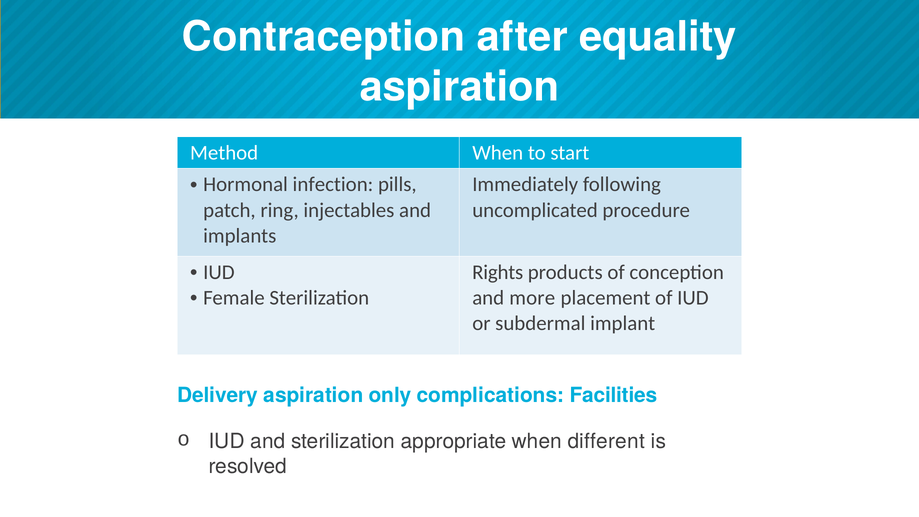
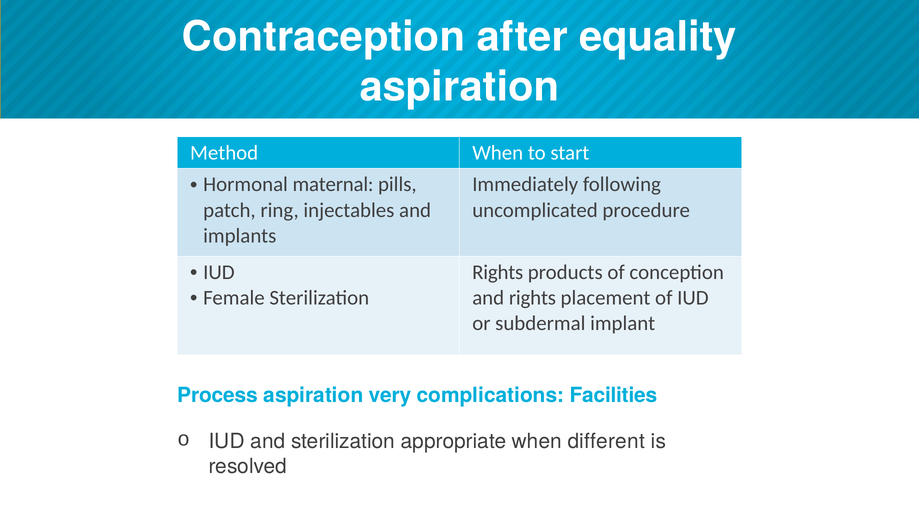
infection: infection -> maternal (333, 185)
and more: more -> rights (532, 298)
Delivery: Delivery -> Process (218, 395)
only: only -> very (390, 395)
